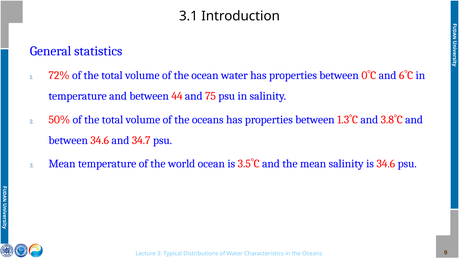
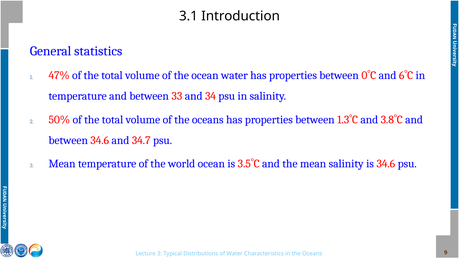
72%: 72% -> 47% (59, 76)
44: 44 -> 33 (177, 96)
75: 75 -> 34 (211, 96)
